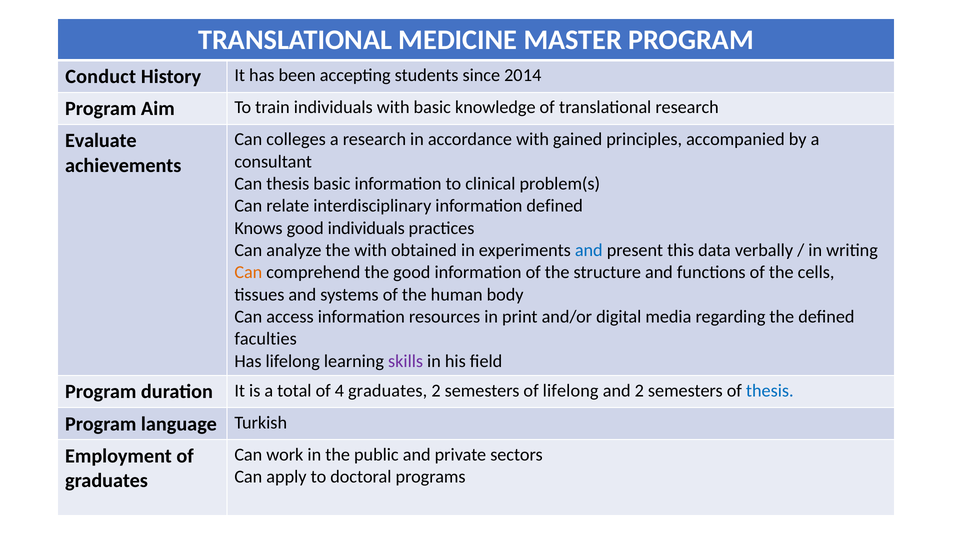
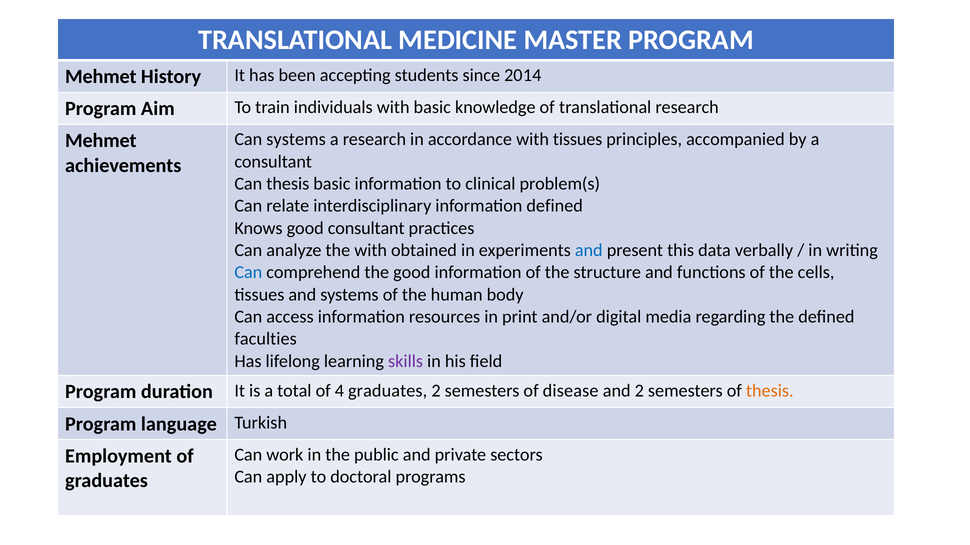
Conduct: Conduct -> Mehmet (101, 77)
Can colleges: colleges -> systems (296, 140)
with gained: gained -> tissues (578, 140)
Evaluate: Evaluate -> Mehmet (101, 141)
good individuals: individuals -> consultant (366, 228)
Can colour: orange -> blue (248, 273)
of lifelong: lifelong -> disease (571, 391)
thesis colour: blue -> orange (770, 391)
